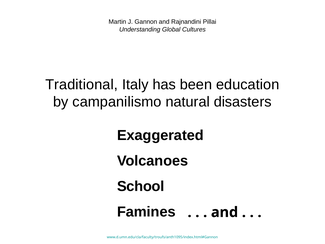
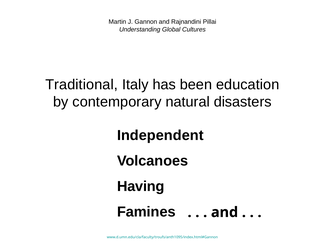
campanilismo: campanilismo -> contemporary (117, 102)
Exaggerated: Exaggerated -> Independent (160, 135)
School: School -> Having (141, 186)
